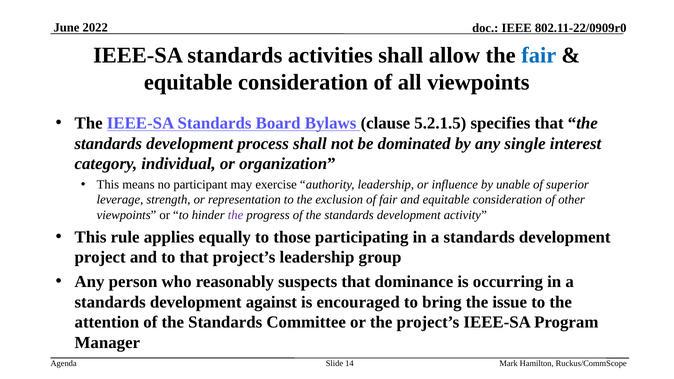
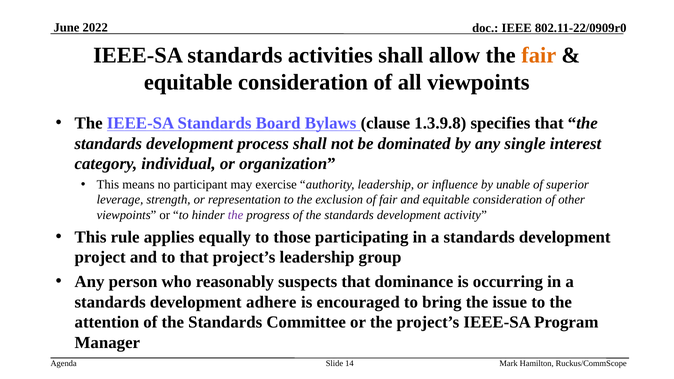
fair colour: blue -> orange (539, 55)
5.2.1.5: 5.2.1.5 -> 1.3.9.8 (440, 123)
against: against -> adhere (271, 302)
